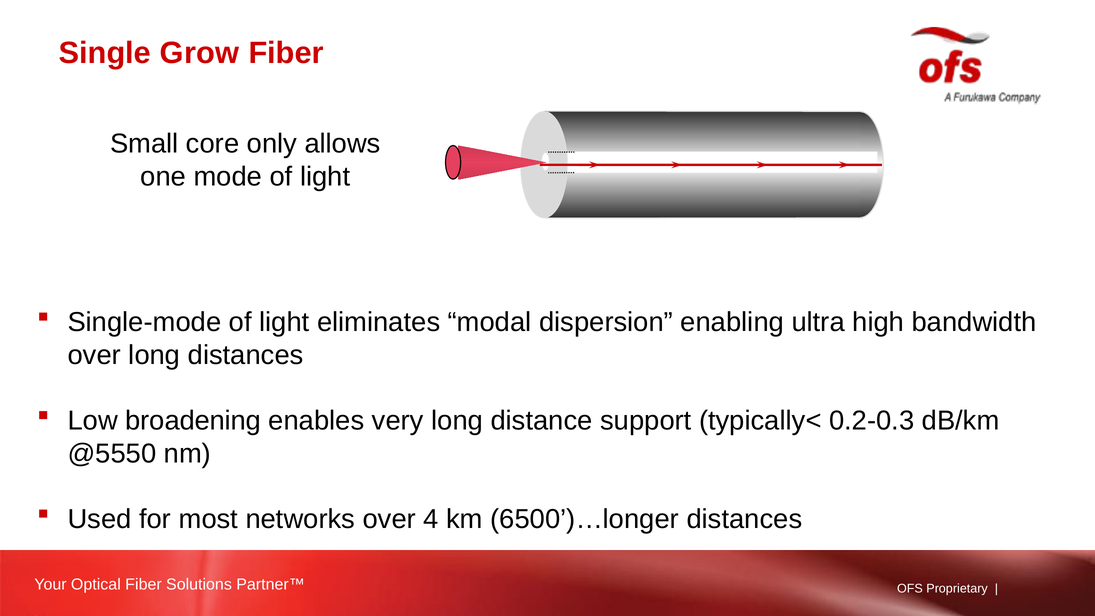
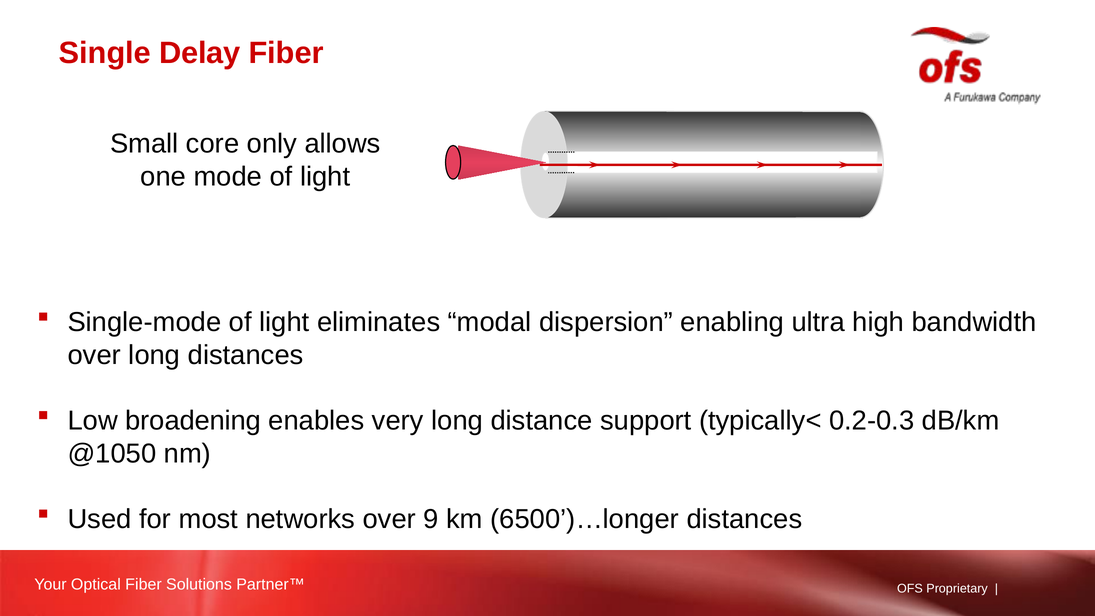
Grow: Grow -> Delay (200, 53)
@5550: @5550 -> @1050 (112, 454)
4: 4 -> 9 (431, 519)
